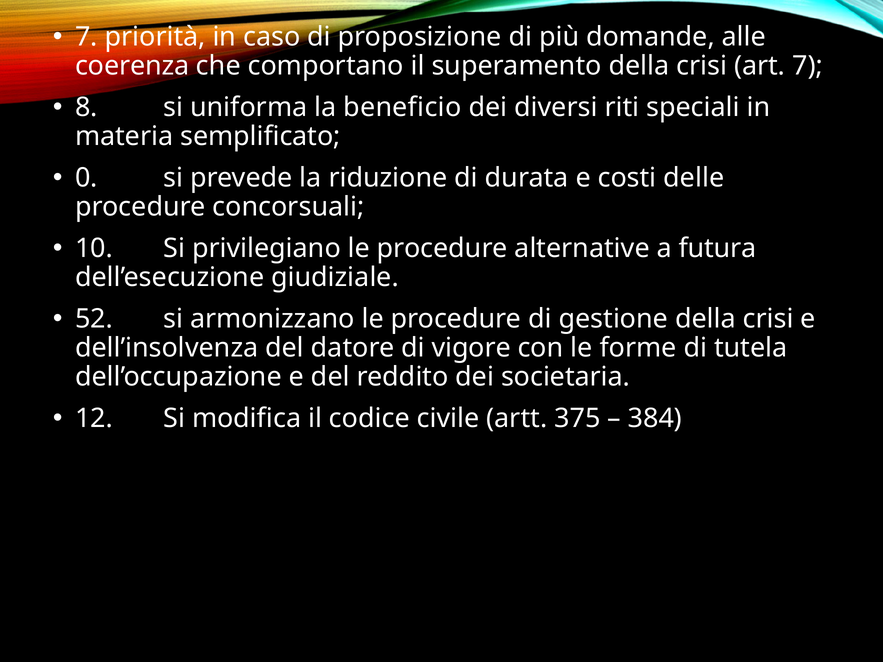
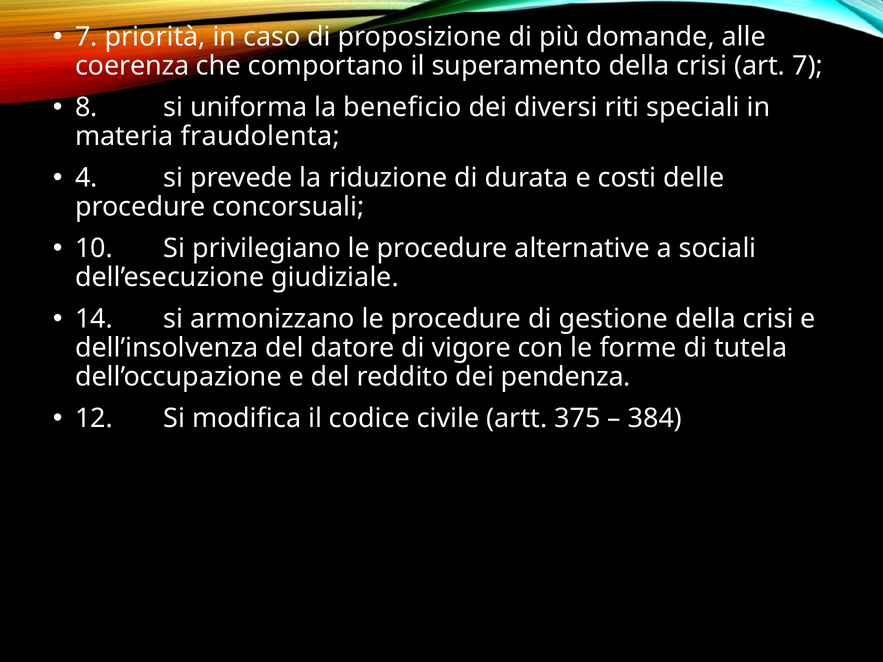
semplificato: semplificato -> fraudolenta (260, 137)
0: 0 -> 4 (86, 178)
futura: futura -> sociali (718, 248)
52: 52 -> 14 (94, 319)
societaria: societaria -> pendenza (566, 377)
